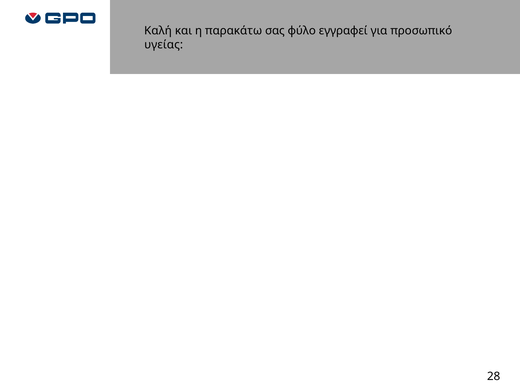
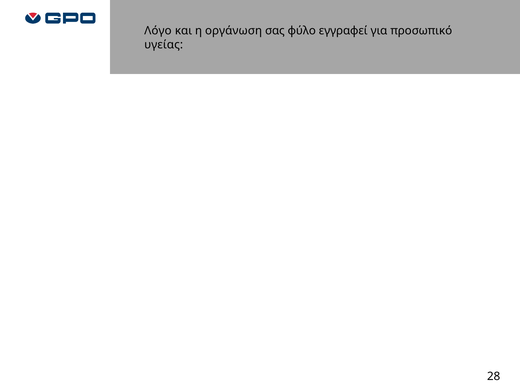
Καλή: Καλή -> Λόγο (158, 31)
παρακάτω: παρακάτω -> οργάνωση (234, 31)
